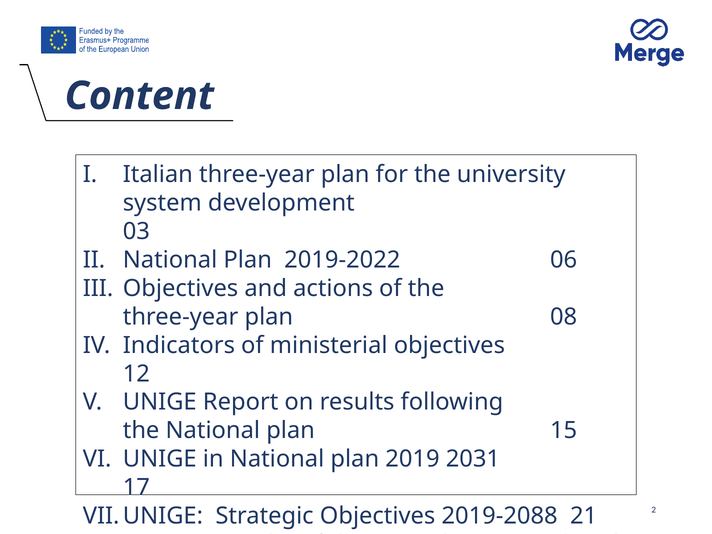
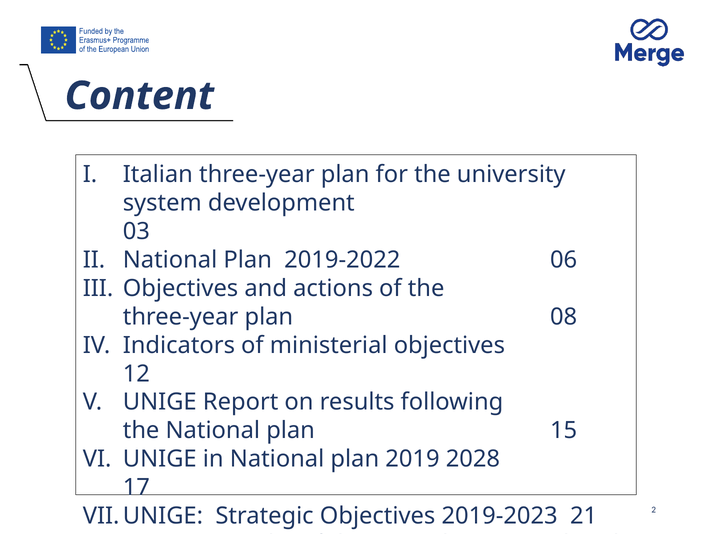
2031: 2031 -> 2028 (473, 459)
2019-2088: 2019-2088 -> 2019-2023 (500, 516)
